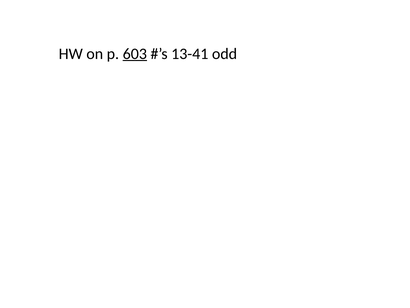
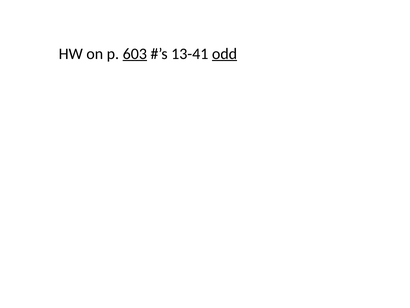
odd underline: none -> present (225, 54)
